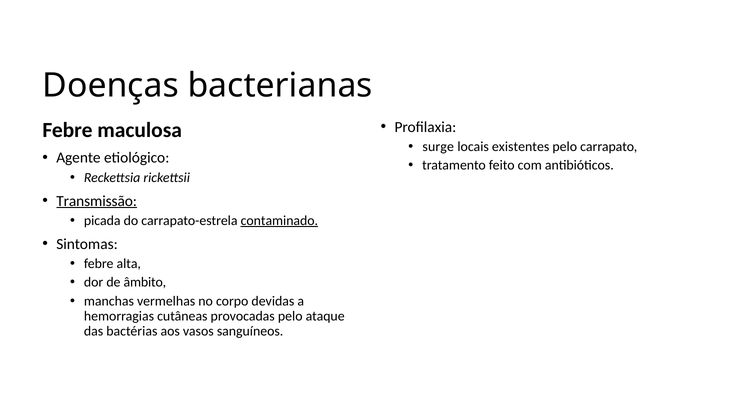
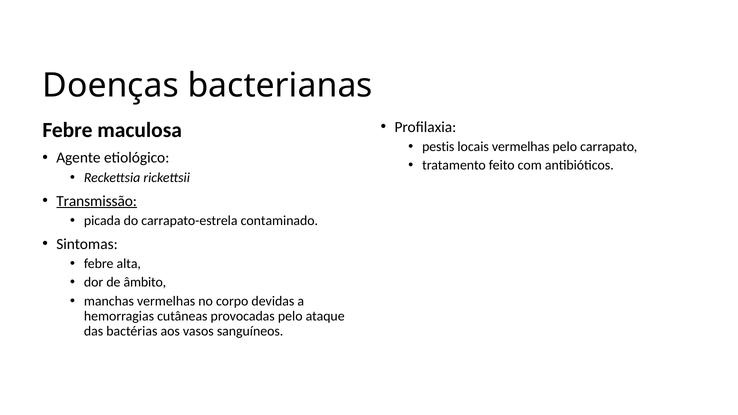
surge: surge -> pestis (438, 147)
locais existentes: existentes -> vermelhas (521, 147)
contaminado underline: present -> none (279, 221)
